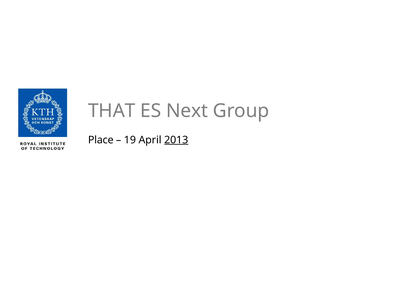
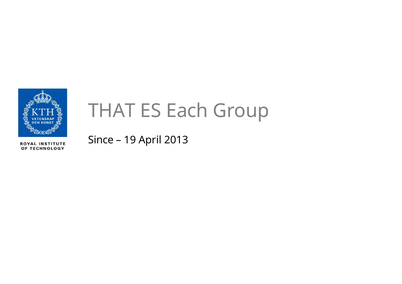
Next: Next -> Each (187, 111)
Place: Place -> Since (101, 140)
2013 underline: present -> none (176, 140)
